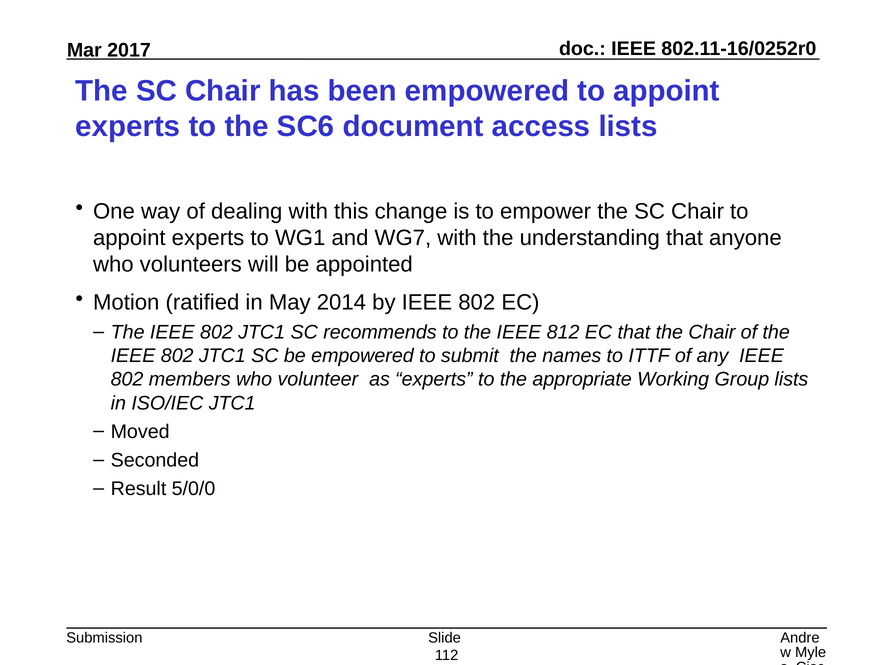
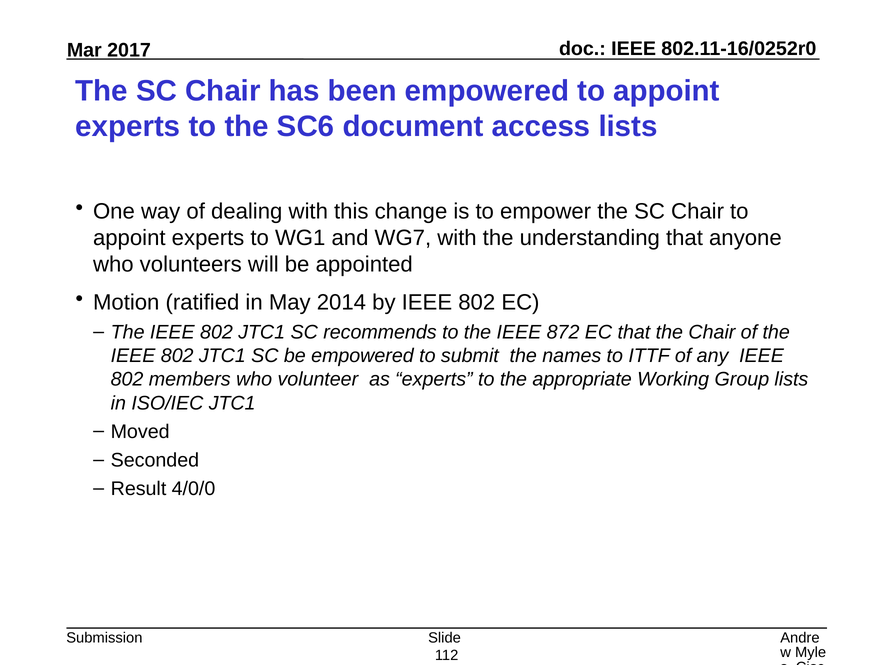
812: 812 -> 872 (563, 332)
5/0/0: 5/0/0 -> 4/0/0 (193, 488)
